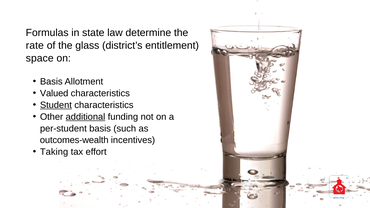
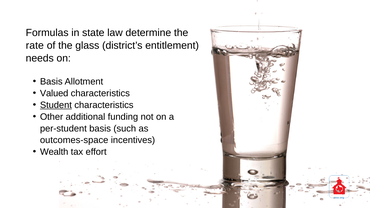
space: space -> needs (40, 58)
additional underline: present -> none (85, 117)
outcomes-wealth: outcomes-wealth -> outcomes-space (74, 140)
Taking: Taking -> Wealth (54, 152)
